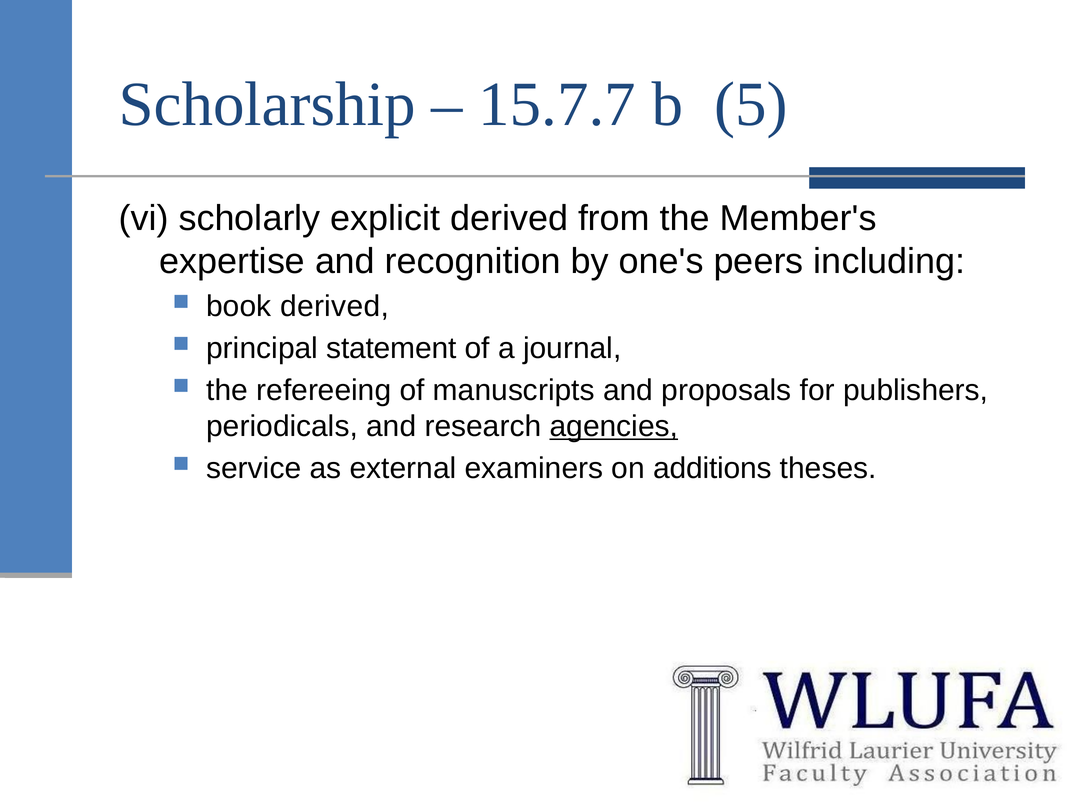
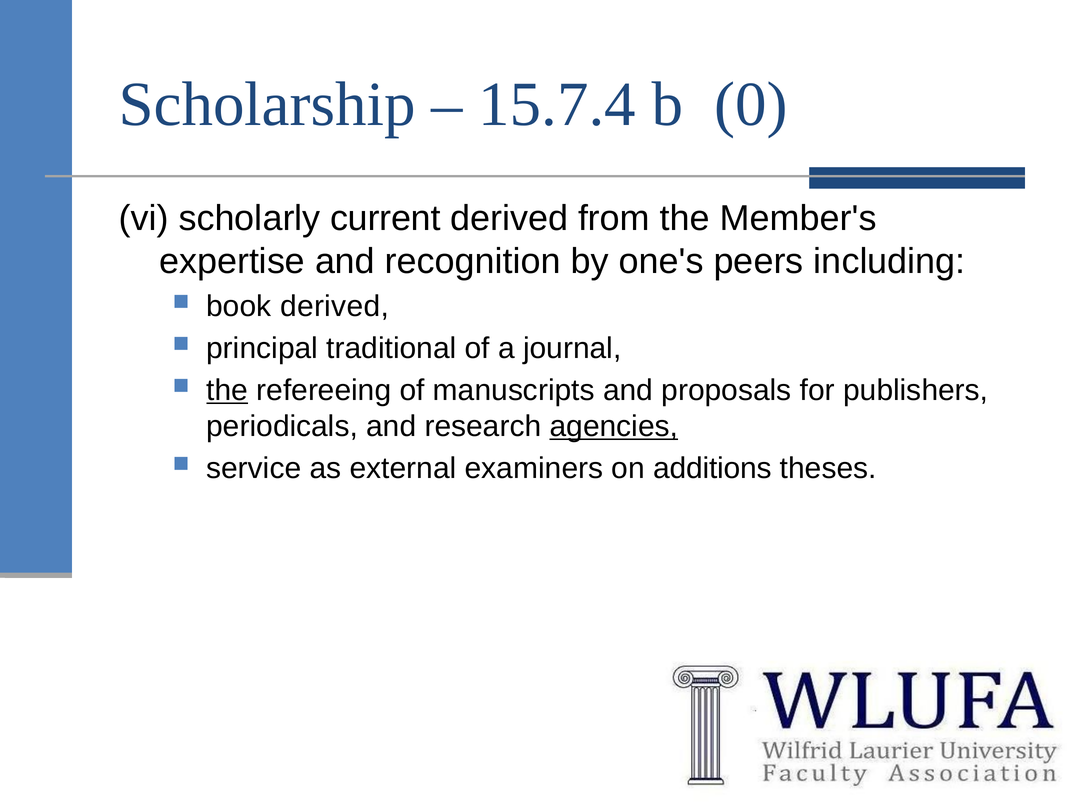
15.7.7: 15.7.7 -> 15.7.4 (557, 105)
5: 5 -> 0 (751, 105)
explicit: explicit -> current (385, 218)
statement: statement -> traditional (391, 349)
the underline: none -> present (227, 391)
